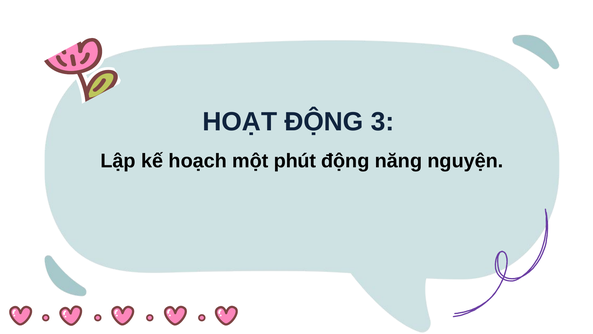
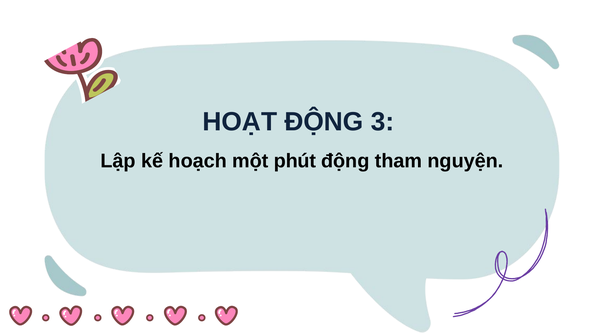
năng: năng -> tham (398, 161)
